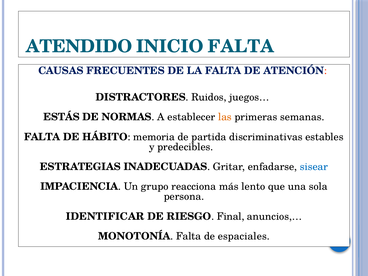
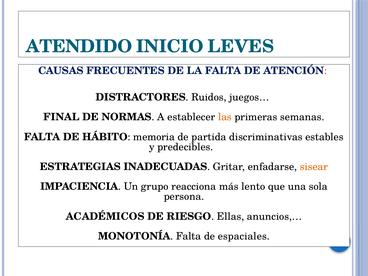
INICIO FALTA: FALTA -> LEVES (241, 46)
ESTÁS: ESTÁS -> FINAL (61, 117)
sisear colour: blue -> orange (314, 167)
IDENTIFICAR: IDENTIFICAR -> ACADÉMICOS (105, 216)
Final: Final -> Ellas (231, 216)
